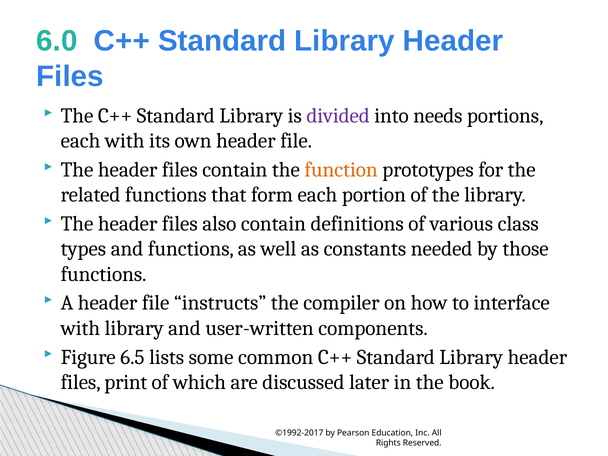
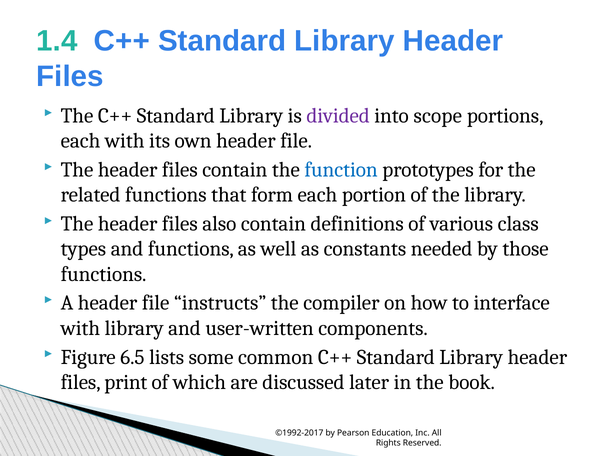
6.0: 6.0 -> 1.4 (57, 41)
needs: needs -> scope (438, 116)
function colour: orange -> blue (341, 170)
